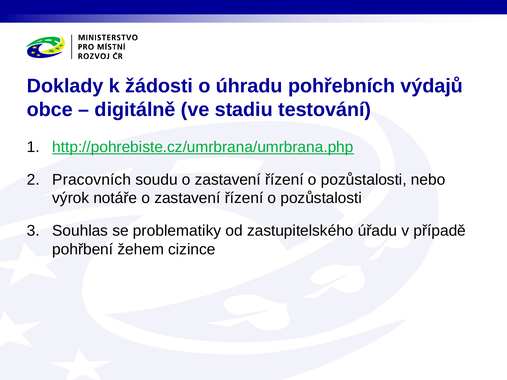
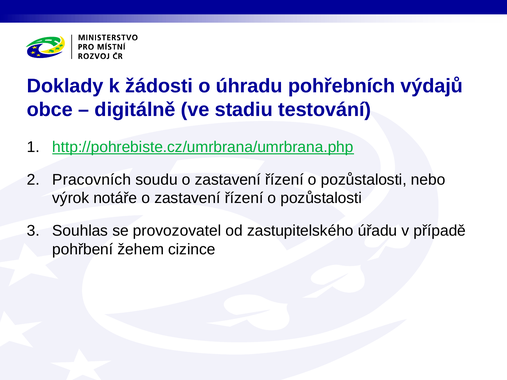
problematiky: problematiky -> provozovatel (177, 231)
